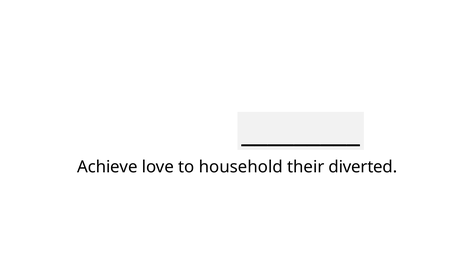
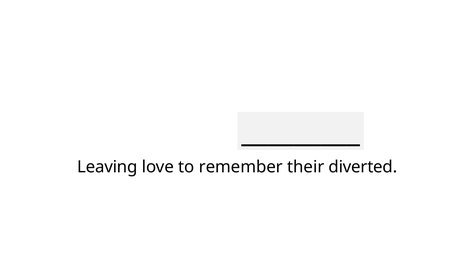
Achieve: Achieve -> Leaving (107, 167)
household: household -> remember (241, 167)
